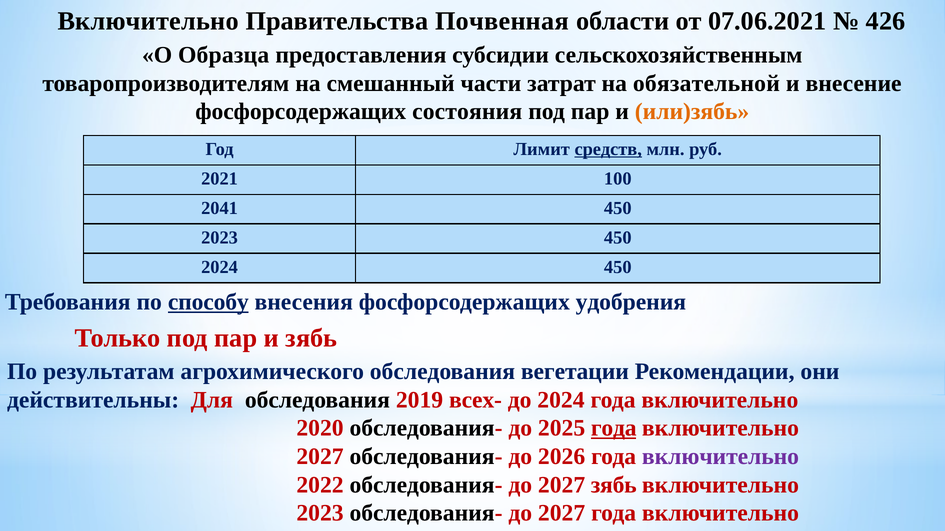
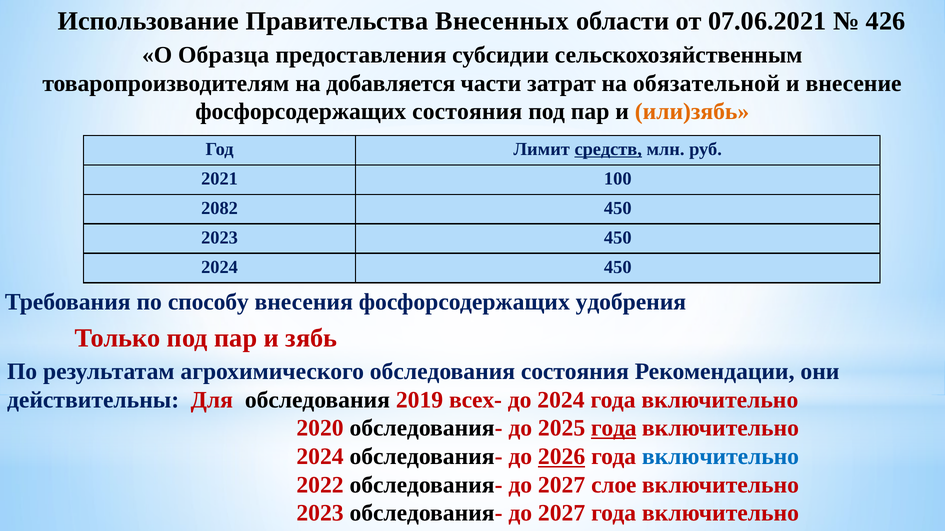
Включительно: Включительно -> Использование (148, 21)
Почвенная: Почвенная -> Внесенных (502, 21)
смешанный: смешанный -> добавляется (391, 83)
2041: 2041 -> 2082 (220, 208)
способу underline: present -> none (208, 302)
обследования вегетации: вегетации -> состояния (575, 372)
2027: 2027 -> 2024 (320, 457)
2026 underline: none -> present (562, 457)
включительно colour: purple -> blue (721, 457)
2027 зябь: зябь -> слое (614, 485)
